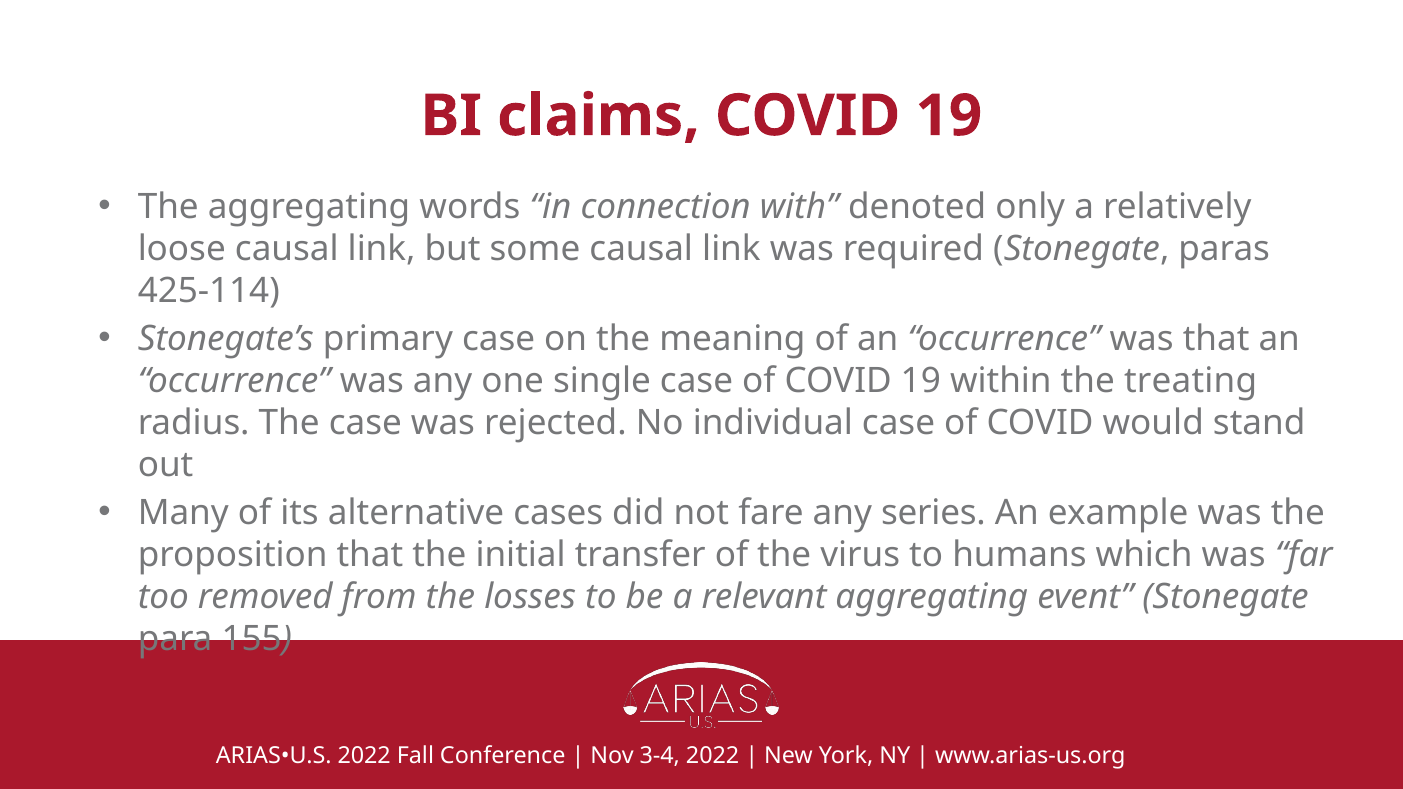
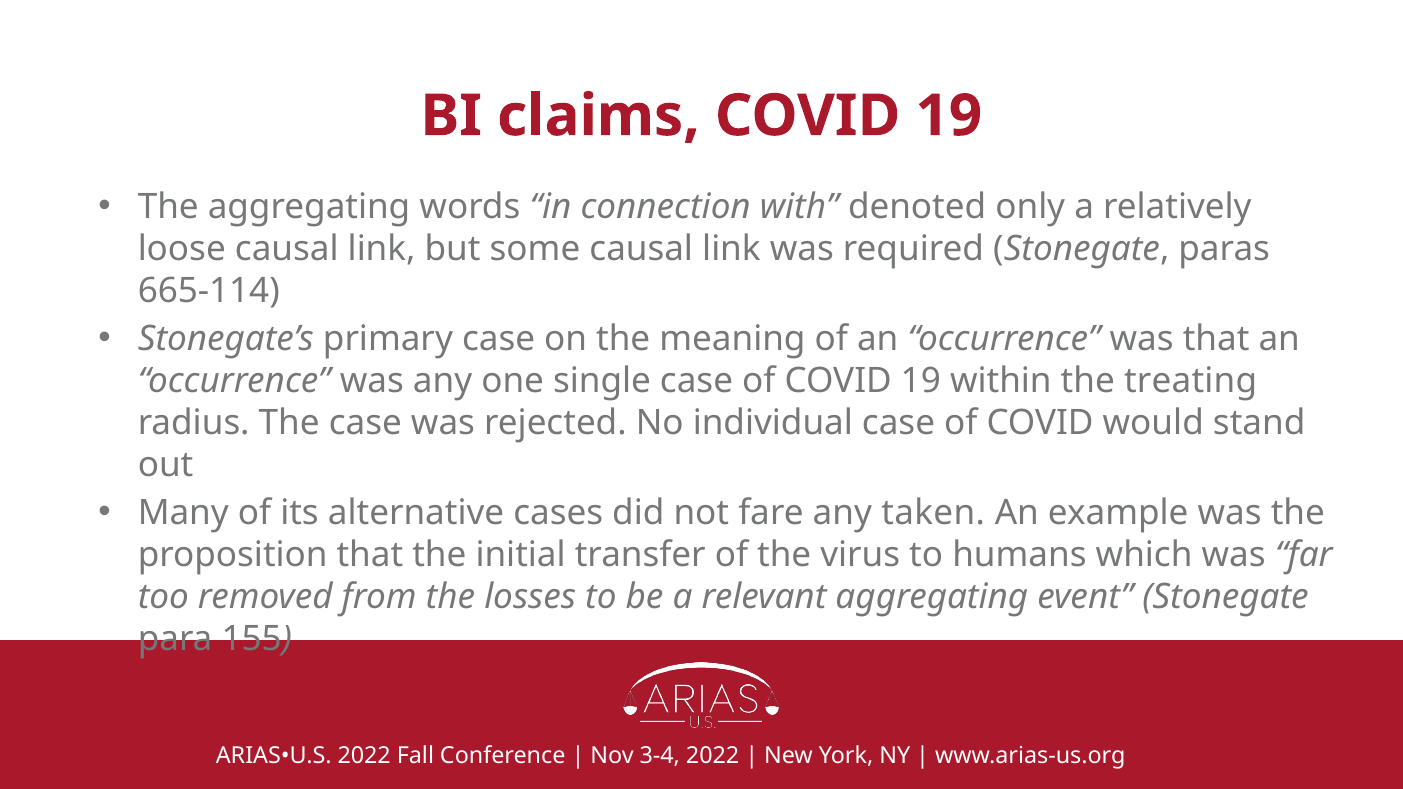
425-114: 425-114 -> 665-114 (209, 291)
series: series -> taken (933, 513)
